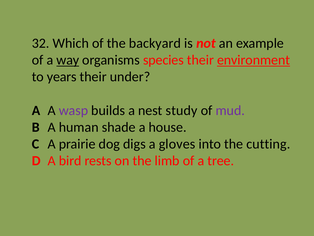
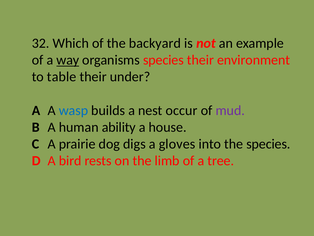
environment underline: present -> none (254, 60)
years: years -> table (62, 77)
wasp colour: purple -> blue (73, 110)
study: study -> occur (182, 110)
shade: shade -> ability (119, 127)
the cutting: cutting -> species (268, 144)
